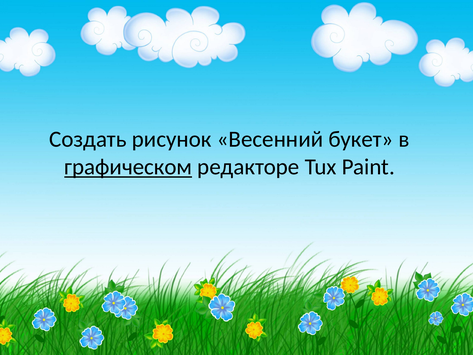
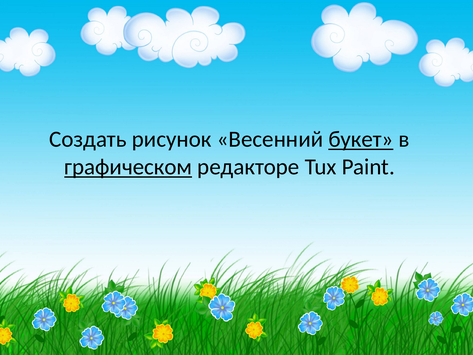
букет underline: none -> present (361, 139)
